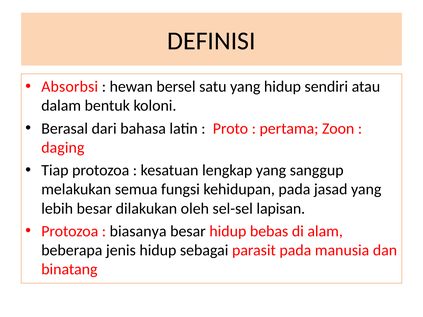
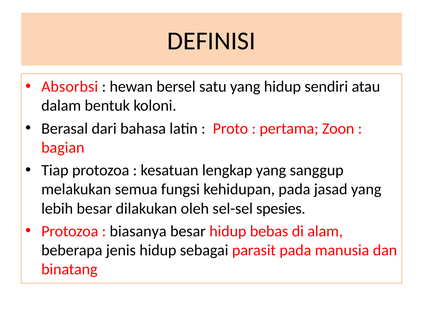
daging: daging -> bagian (63, 148)
lapisan: lapisan -> spesies (281, 209)
